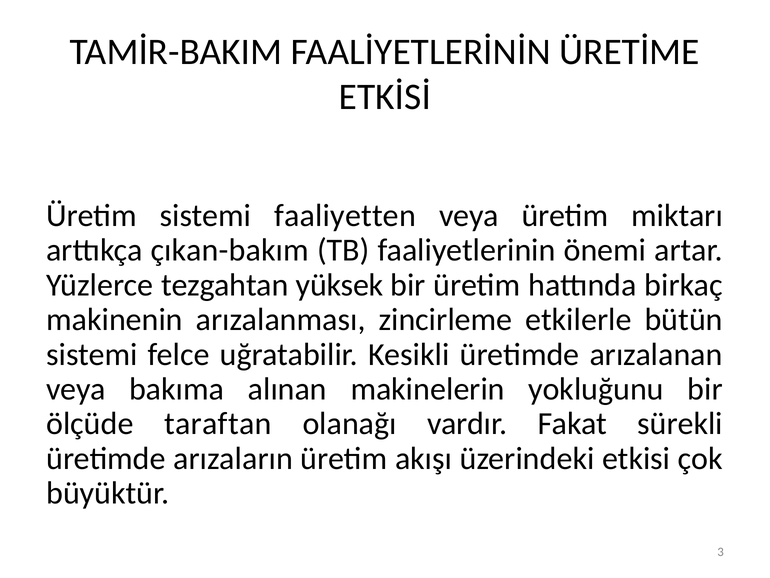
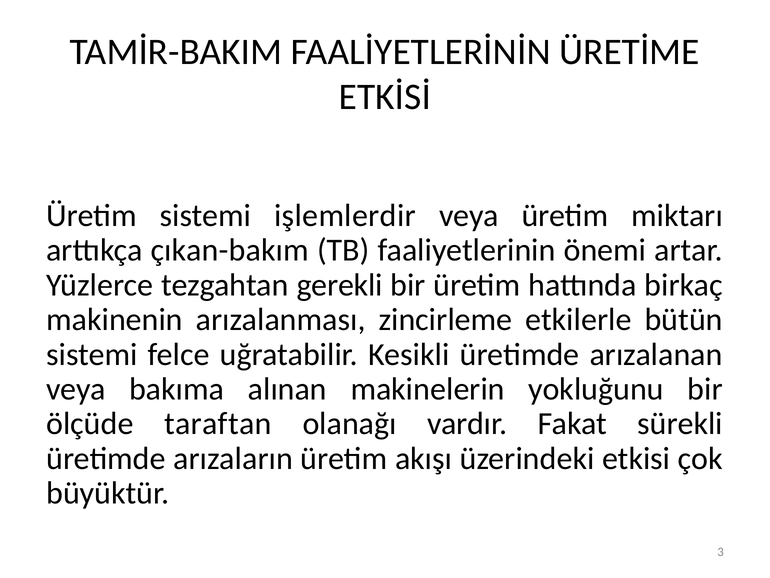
faaliyetten: faaliyetten -> işlemlerdir (345, 216)
yüksek: yüksek -> gerekli (340, 285)
